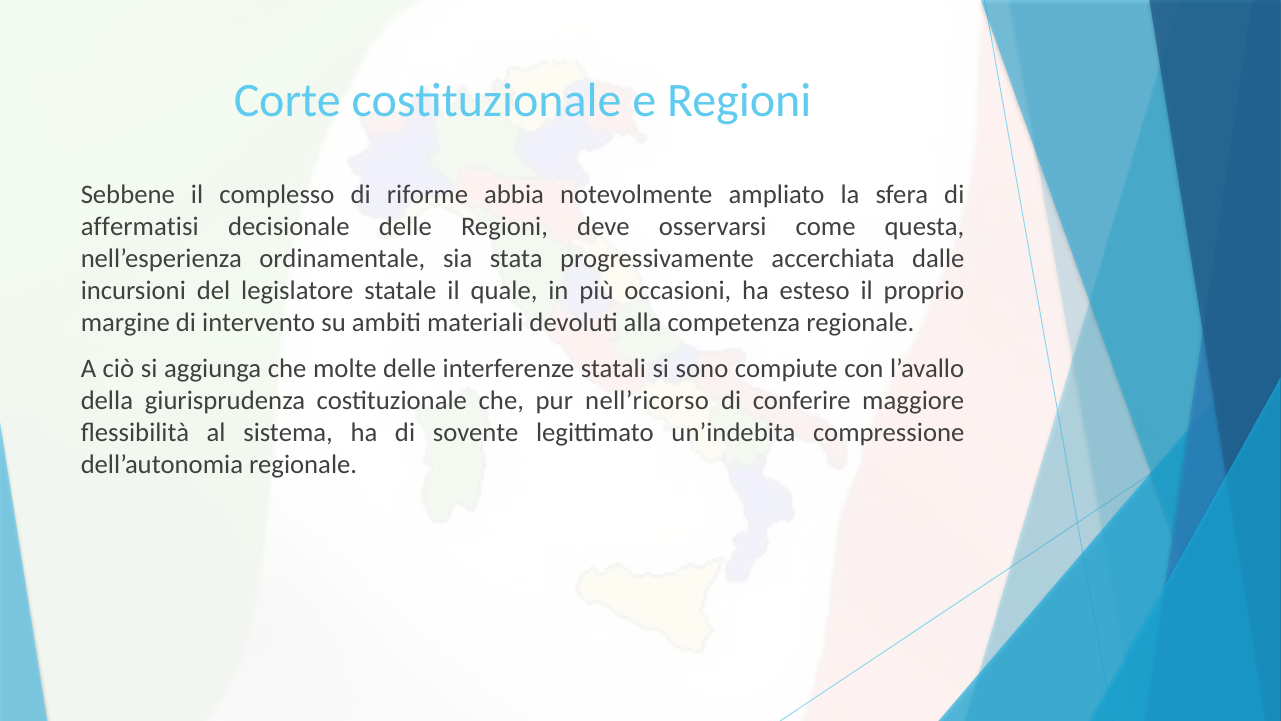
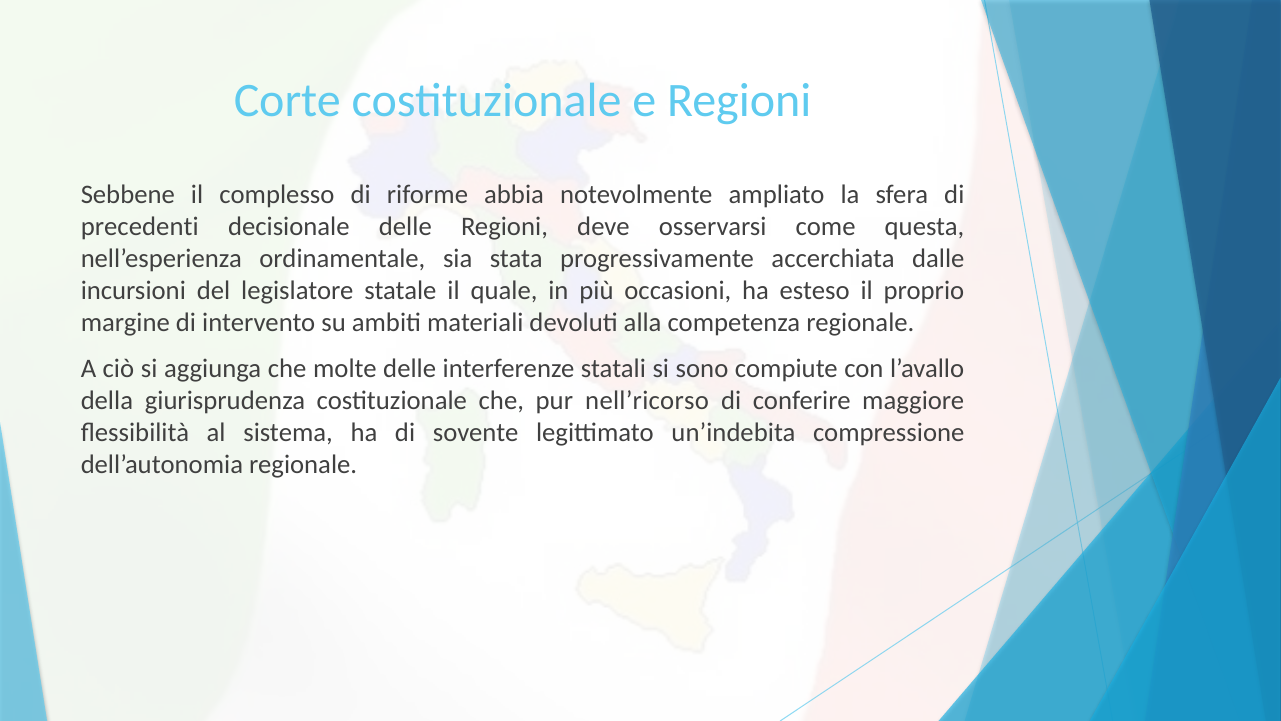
affermatisi: affermatisi -> precedenti (140, 227)
